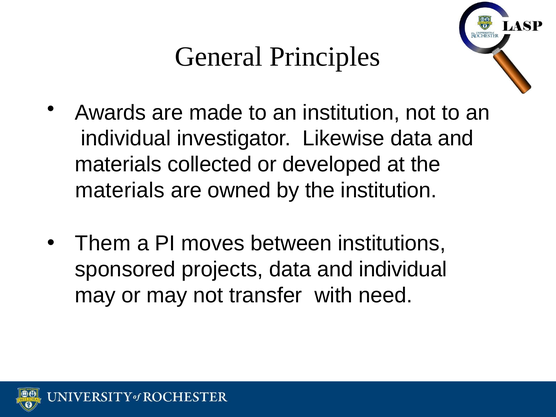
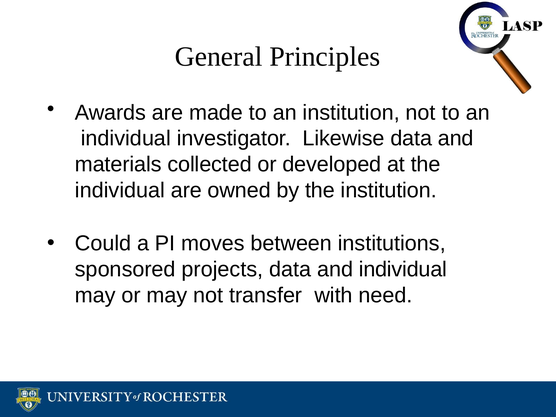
materials: materials -> individual (120, 190)
Them: Them -> Could (103, 243)
